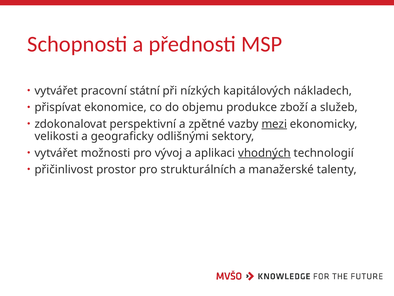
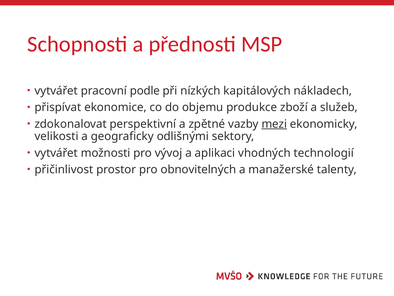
státní: státní -> podle (145, 91)
vhodných underline: present -> none (264, 153)
strukturálních: strukturálních -> obnovitelných (198, 169)
